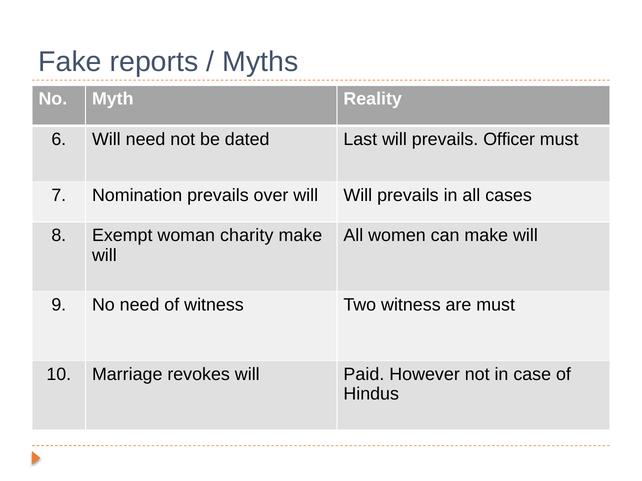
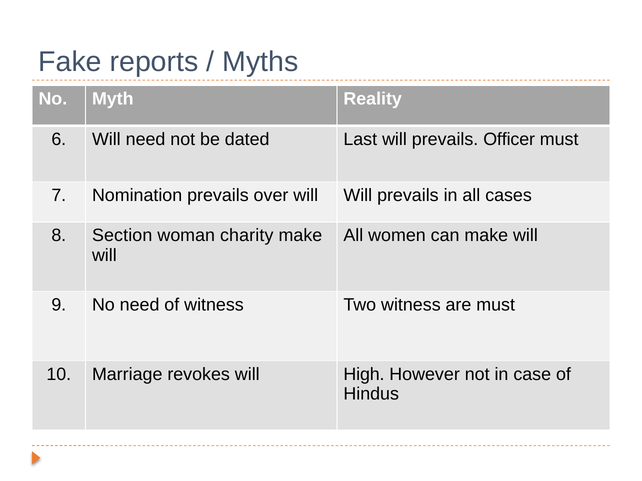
Exempt: Exempt -> Section (122, 236)
Paid: Paid -> High (364, 375)
